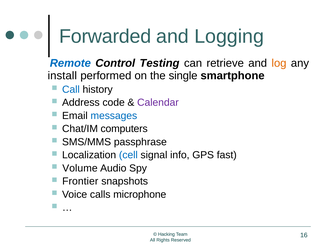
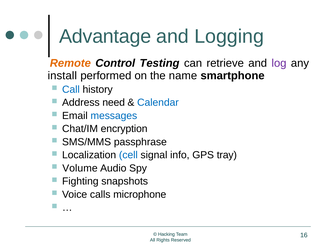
Forwarded: Forwarded -> Advantage (105, 36)
Remote colour: blue -> orange (70, 63)
log colour: orange -> purple (279, 63)
single: single -> name (183, 76)
code: code -> need (114, 103)
Calendar colour: purple -> blue (158, 103)
computers: computers -> encryption (124, 129)
fast: fast -> tray (227, 155)
Frontier: Frontier -> Fighting (80, 181)
